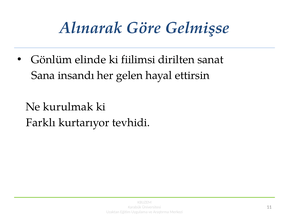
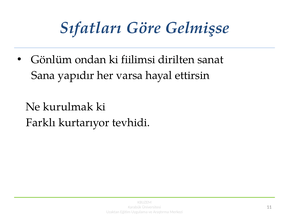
Alınarak: Alınarak -> Sıfatları (91, 28)
elinde: elinde -> ondan (91, 60)
insandı: insandı -> yapıdır (76, 75)
gelen: gelen -> varsa (129, 75)
